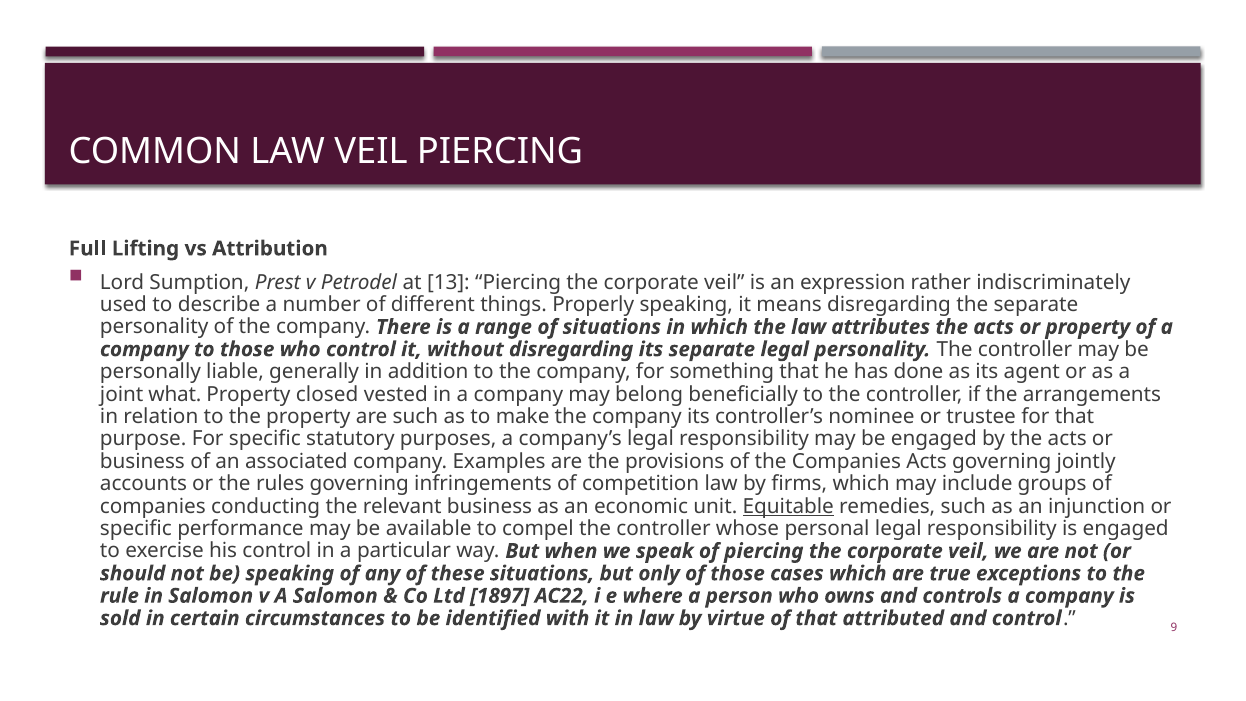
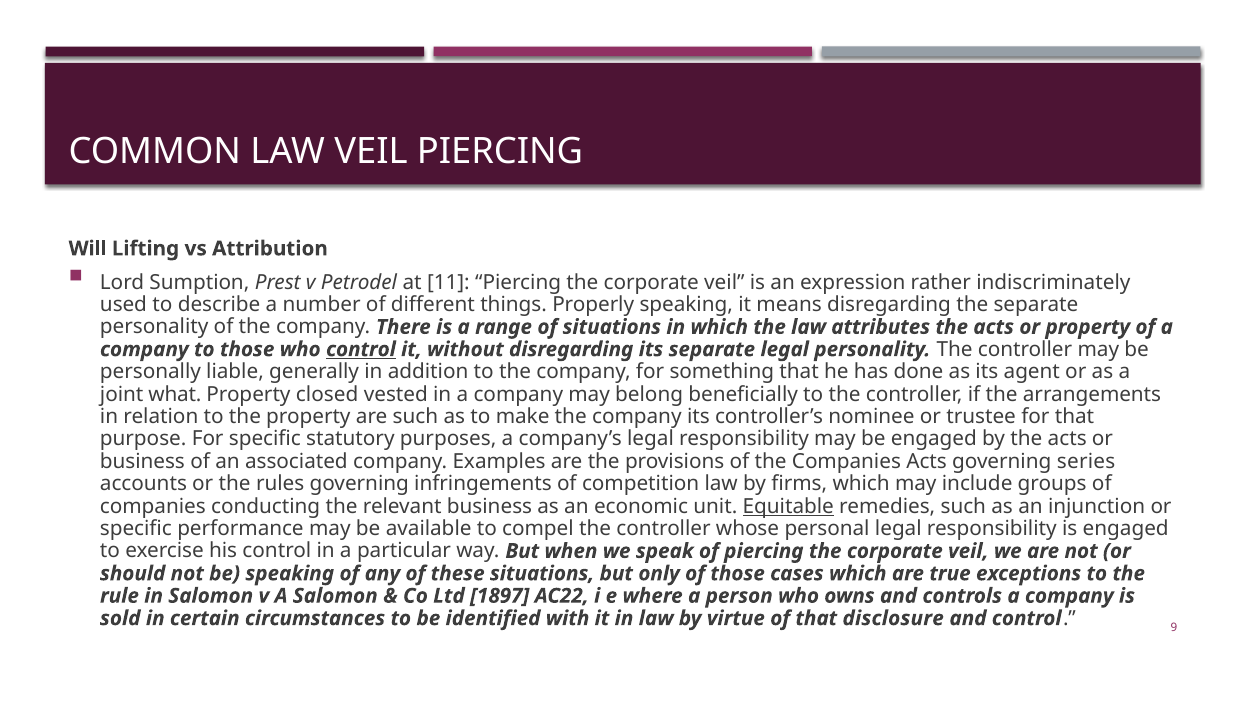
Full: Full -> Will (88, 249)
13: 13 -> 11 (448, 282)
control underline: none -> present (361, 349)
jointly: jointly -> series (1086, 461)
attributed: attributed -> disclosure (893, 618)
